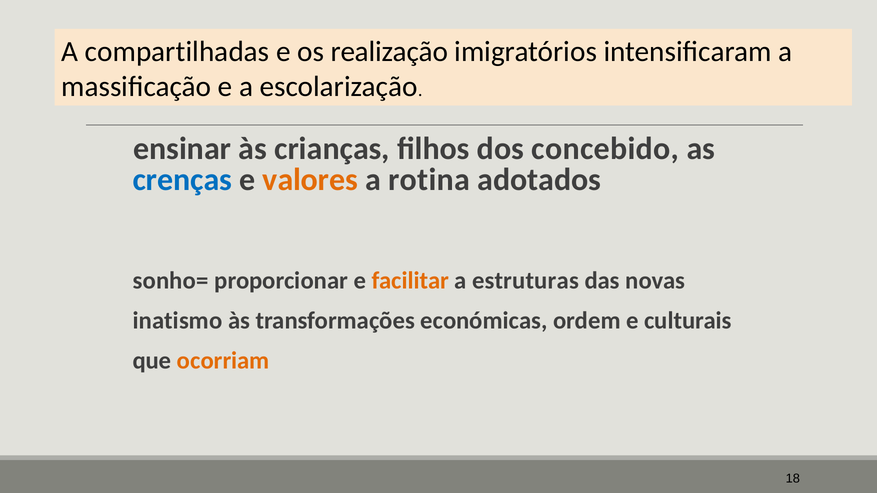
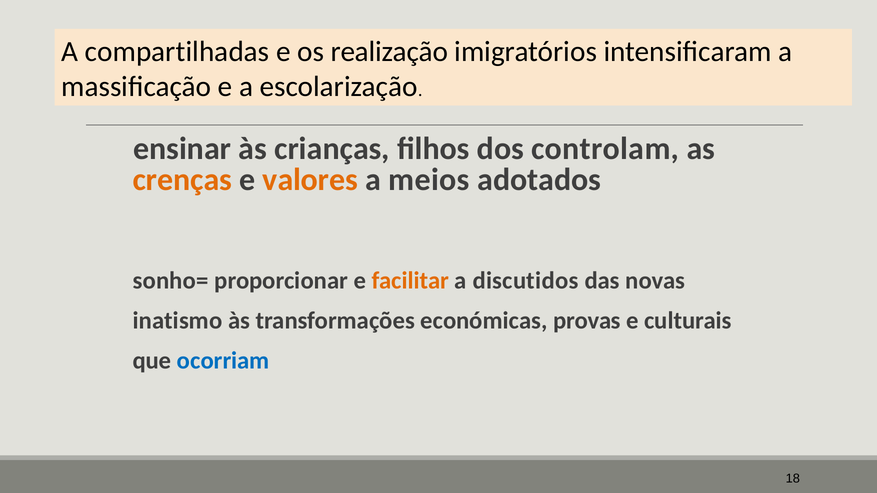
concebido: concebido -> controlam (605, 149)
crenças colour: blue -> orange (182, 180)
rotina: rotina -> meios (429, 180)
estruturas: estruturas -> discutidos (525, 281)
ordem: ordem -> provas (587, 321)
ocorriam colour: orange -> blue (223, 361)
